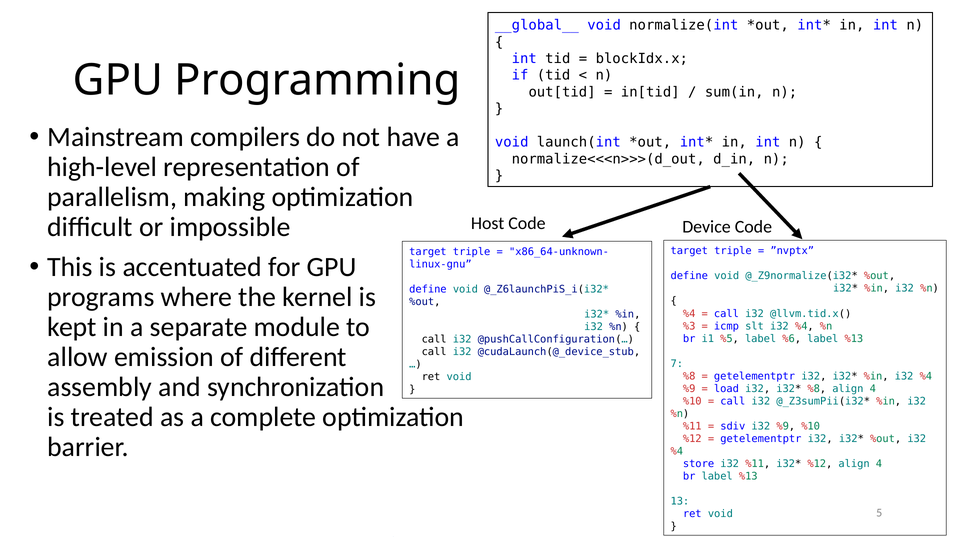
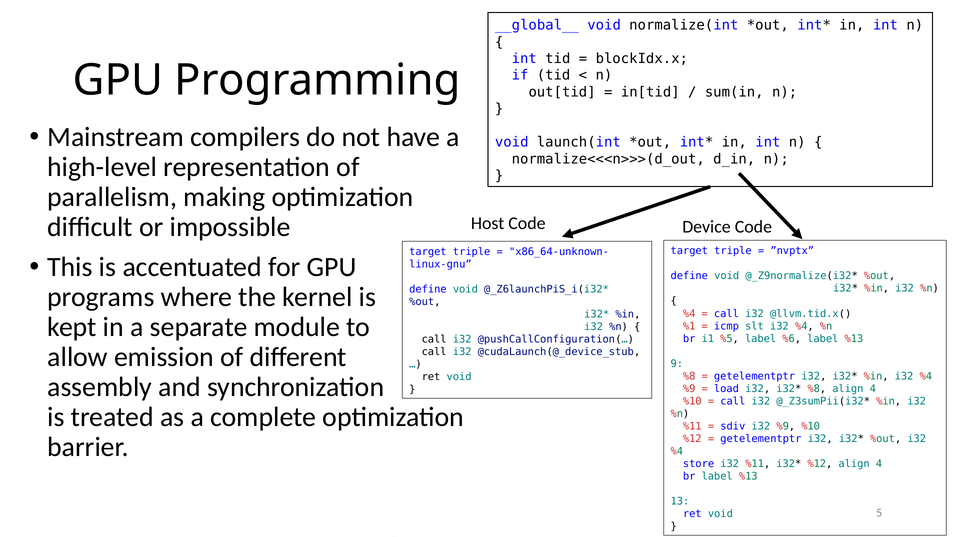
%3: %3 -> %1 (689, 326)
7: 7 -> 9 (677, 364)
